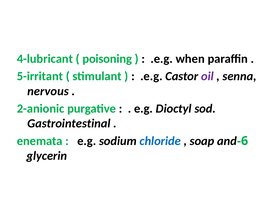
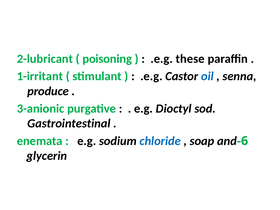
4-lubricant: 4-lubricant -> 2-lubricant (45, 59)
when: when -> these (190, 59)
5-irritant: 5-irritant -> 1-irritant (40, 76)
oil colour: purple -> blue (207, 76)
nervous: nervous -> produce (48, 91)
2-anionic: 2-anionic -> 3-anionic (41, 109)
